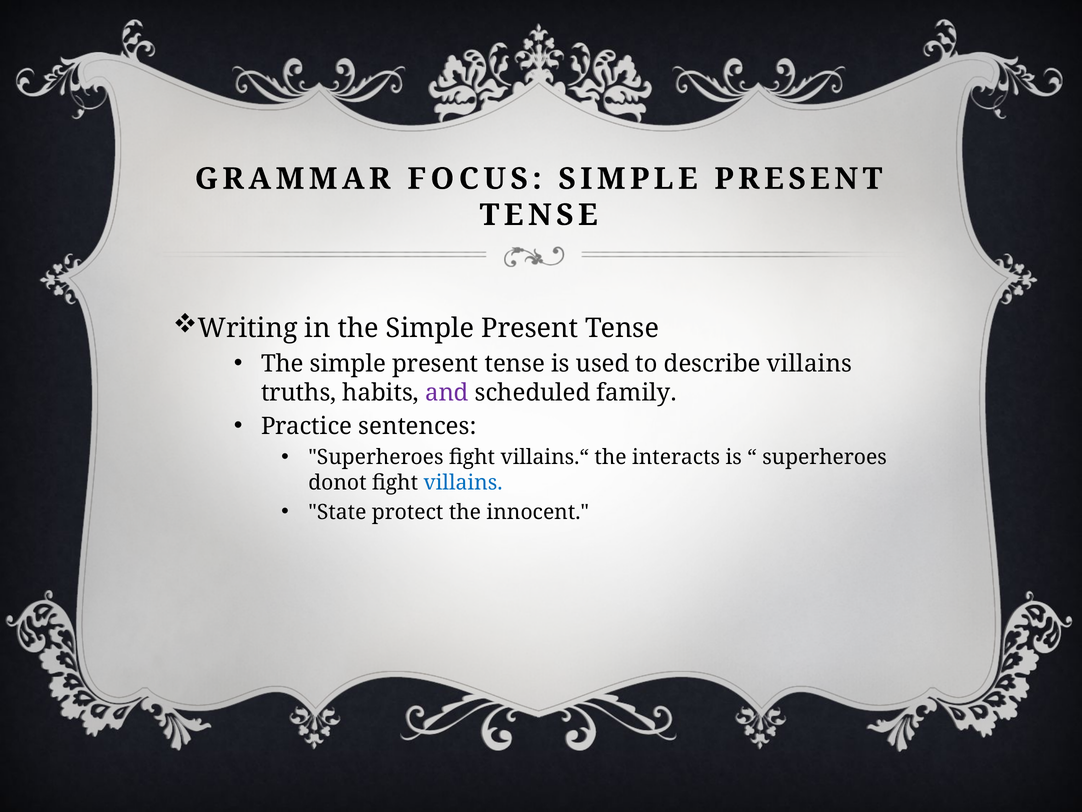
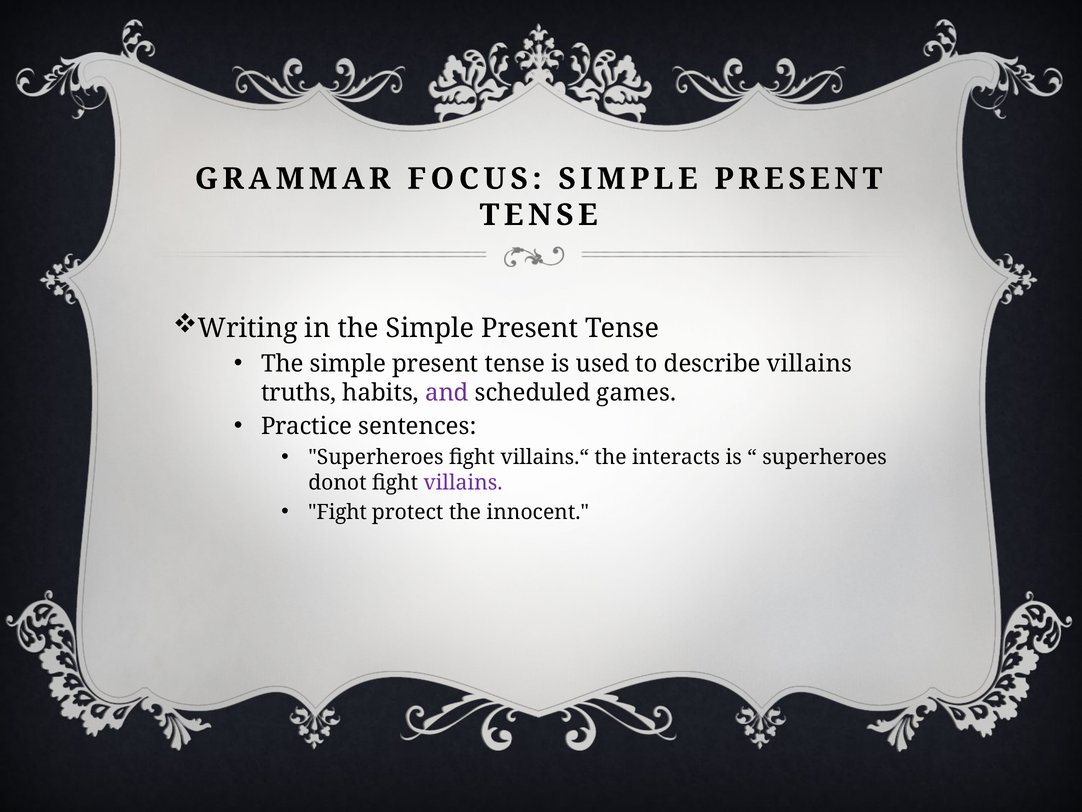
family: family -> games (636, 392)
villains colour: blue -> purple (463, 482)
State: State -> Fight (338, 512)
